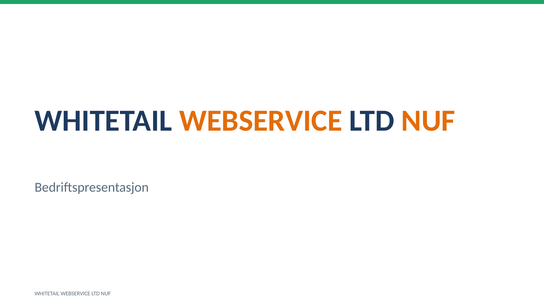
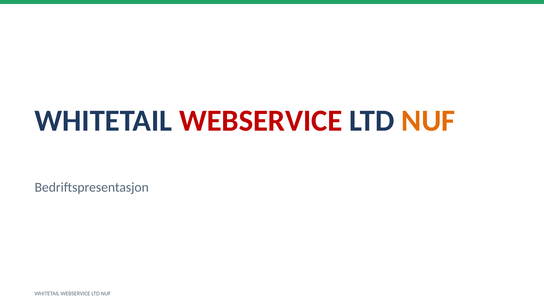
WEBSERVICE colour: orange -> red (261, 121)
